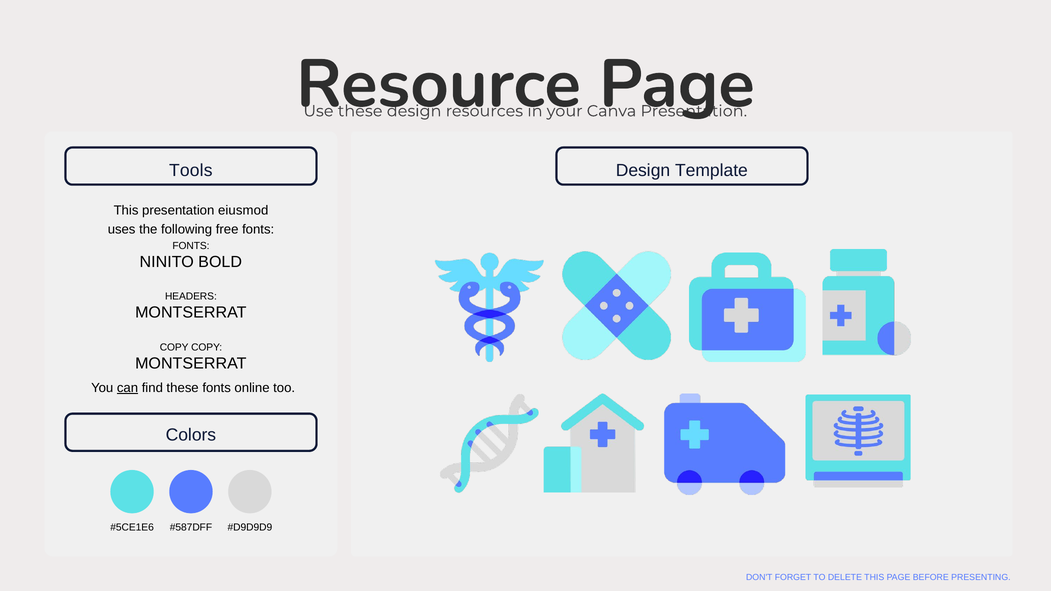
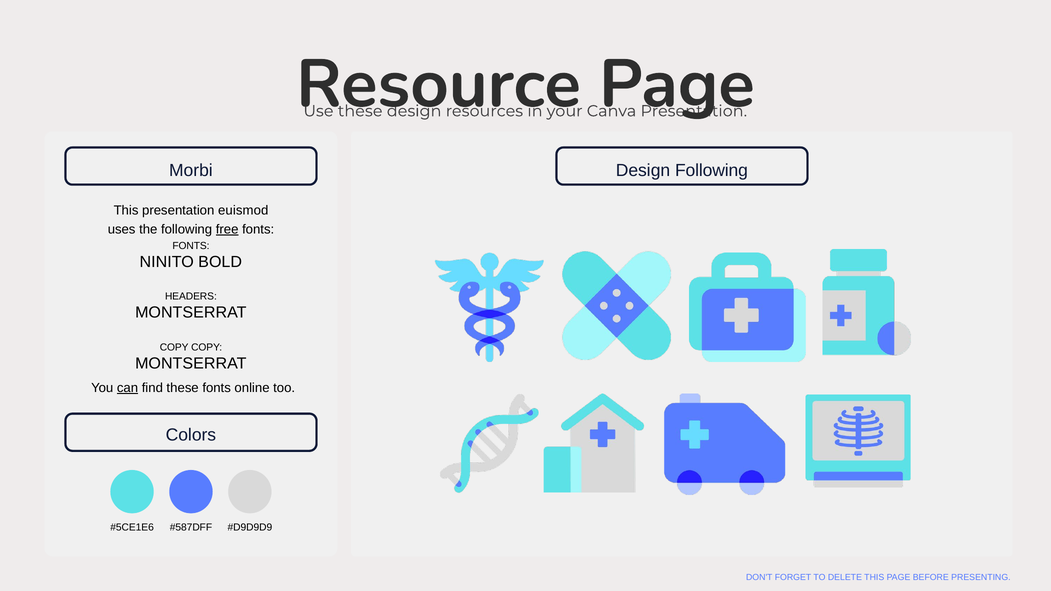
Tools: Tools -> Morbi (191, 171)
Design Template: Template -> Following (711, 171)
eiusmod: eiusmod -> euismod (243, 210)
free underline: none -> present (227, 230)
